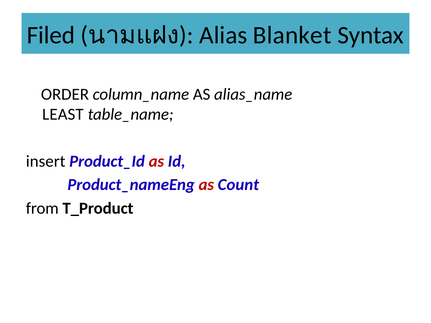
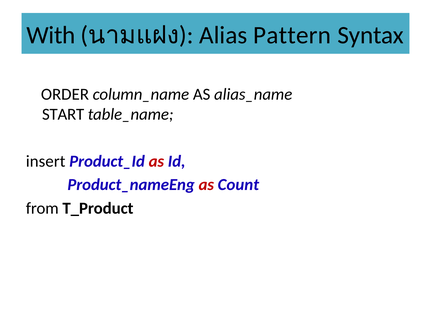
Filed: Filed -> With (51, 35)
Blanket: Blanket -> Pattern (292, 35)
LEAST: LEAST -> START (63, 114)
